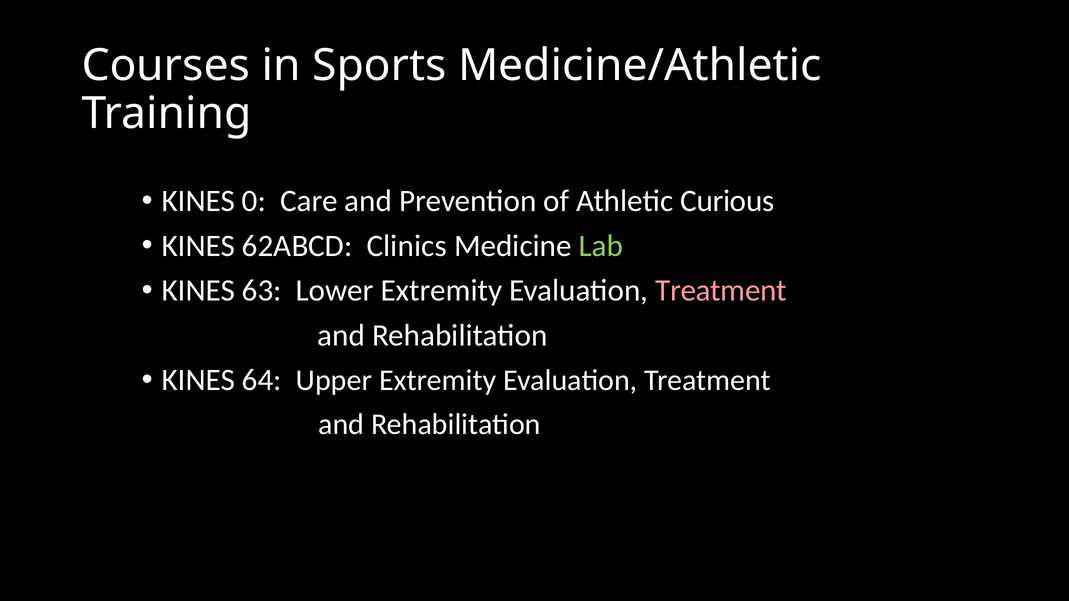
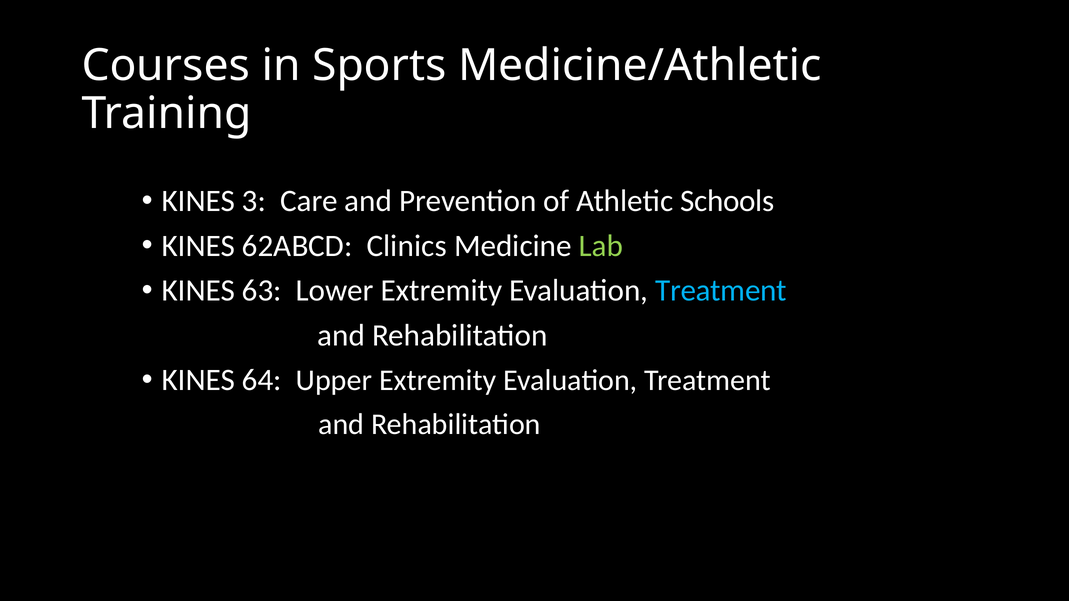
0: 0 -> 3 (254, 201)
Curious: Curious -> Schools (727, 201)
Treatment colour: pink -> light blue (721, 291)
